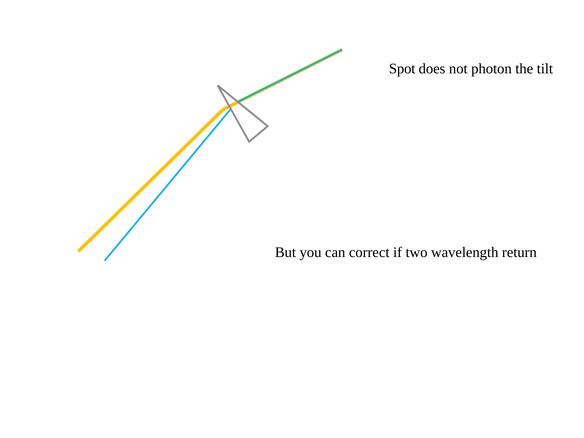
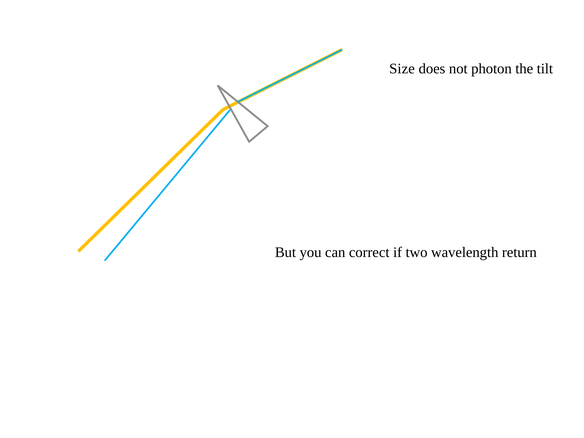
Spot: Spot -> Size (402, 69)
